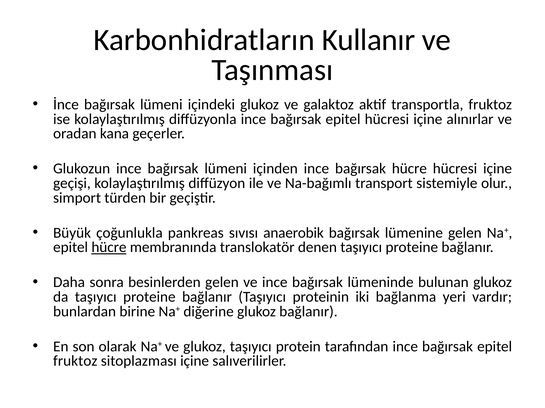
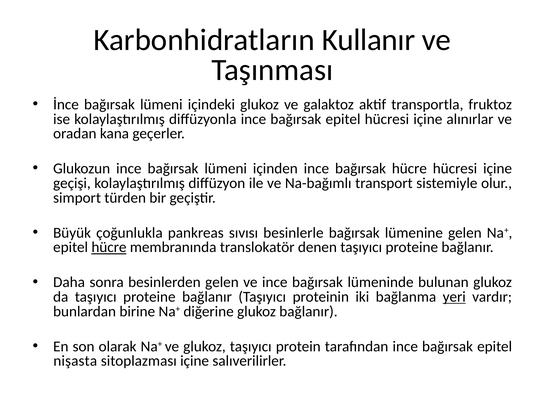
anaerobik: anaerobik -> besinlerle (293, 233)
yeri underline: none -> present (454, 297)
fruktoz: fruktoz -> nişasta (75, 362)
